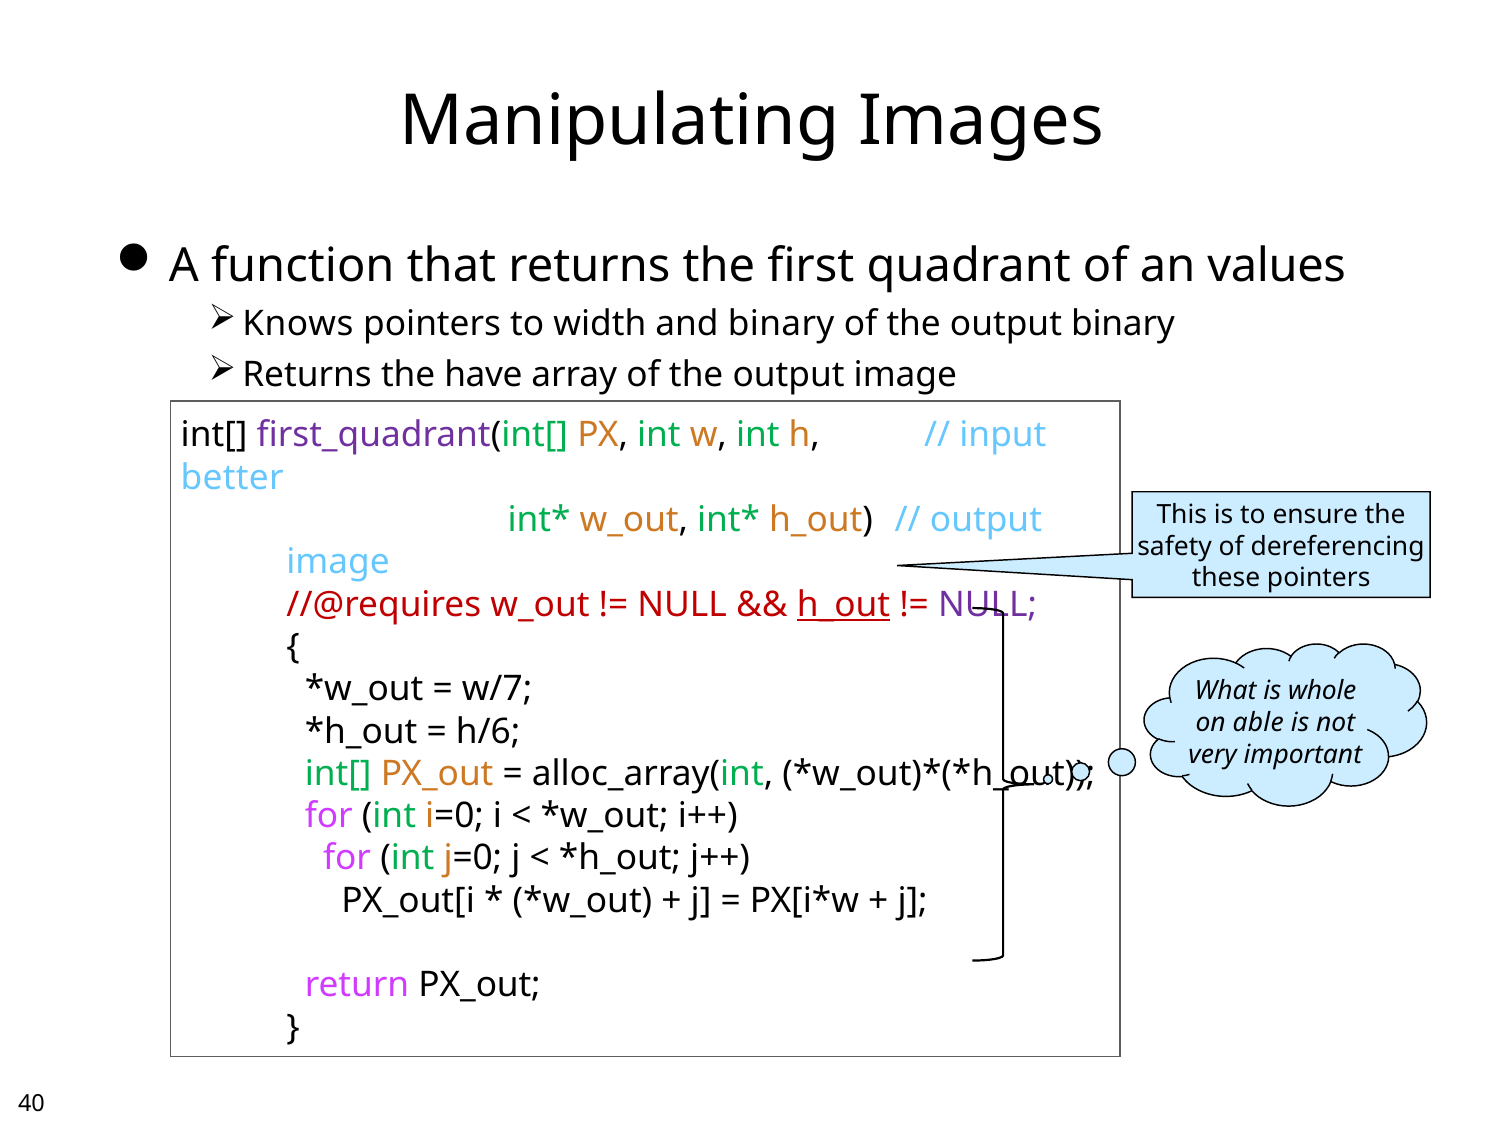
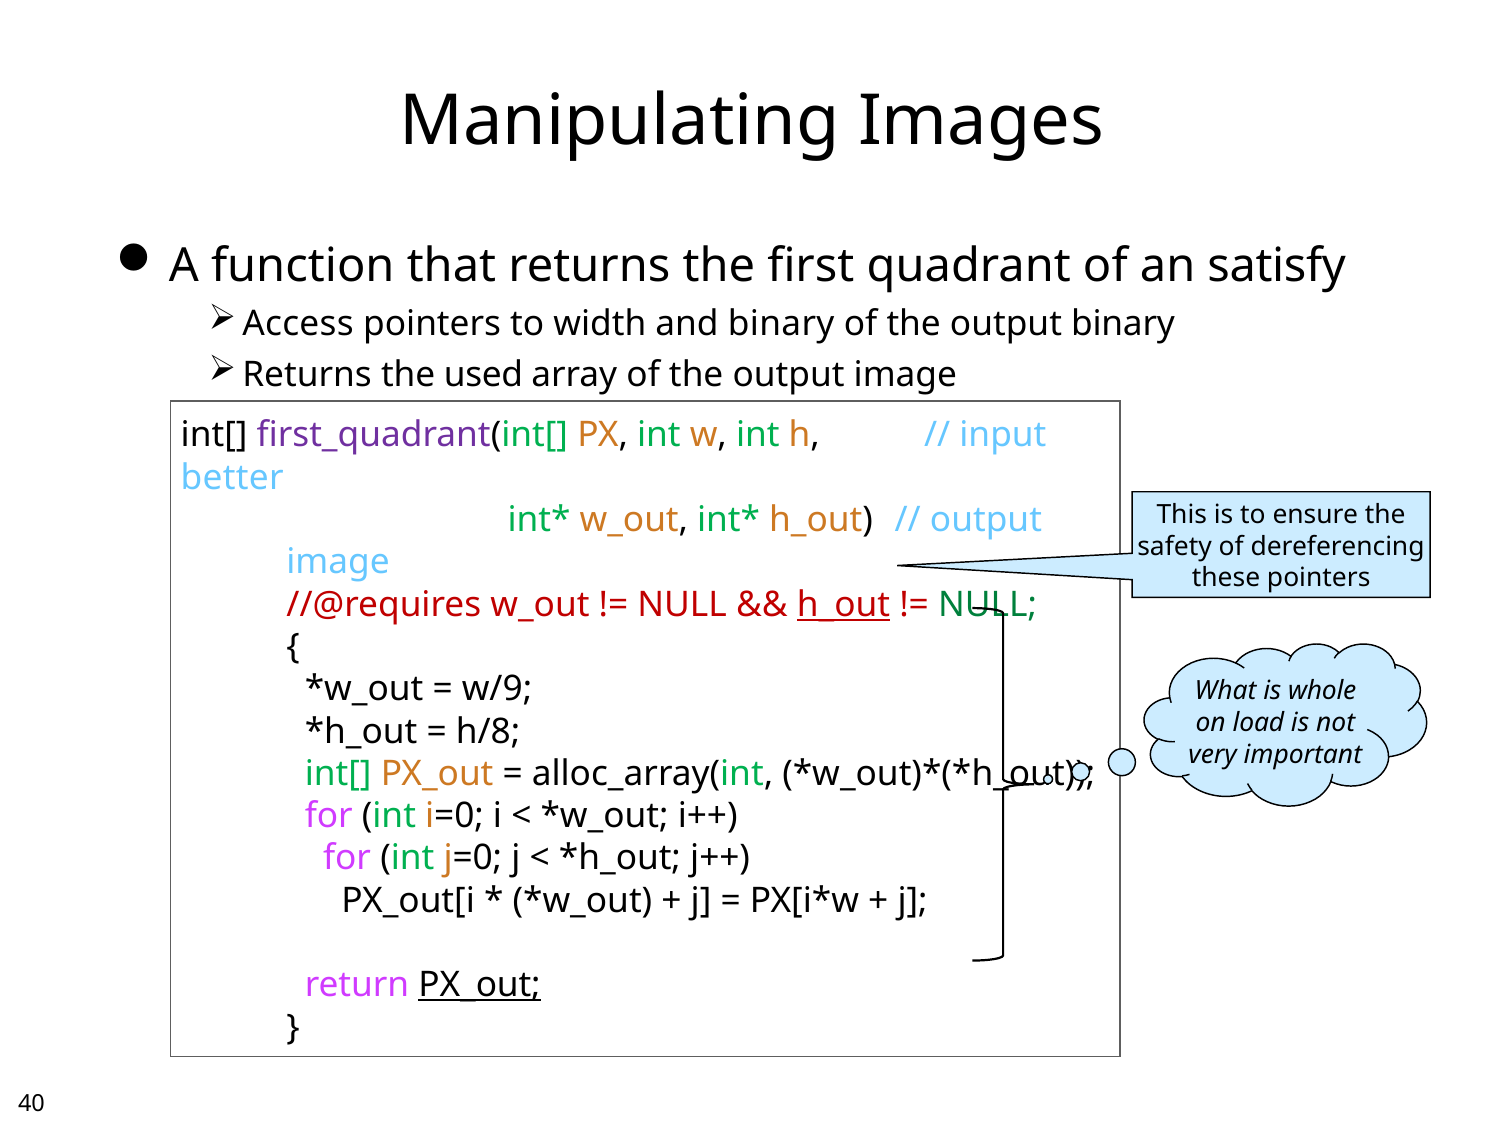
values: values -> satisfy (1277, 266)
Knows: Knows -> Access (298, 324)
have: have -> used (483, 375)
NULL colour: purple -> green (987, 605)
w/7: w/7 -> w/9 (497, 689)
able: able -> load (1258, 723)
h/6: h/6 -> h/8 (488, 731)
PX_out underline: none -> present (480, 985)
